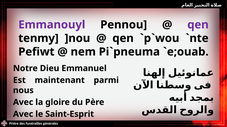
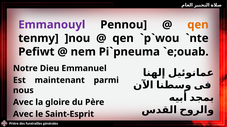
qen colour: purple -> orange (198, 25)
